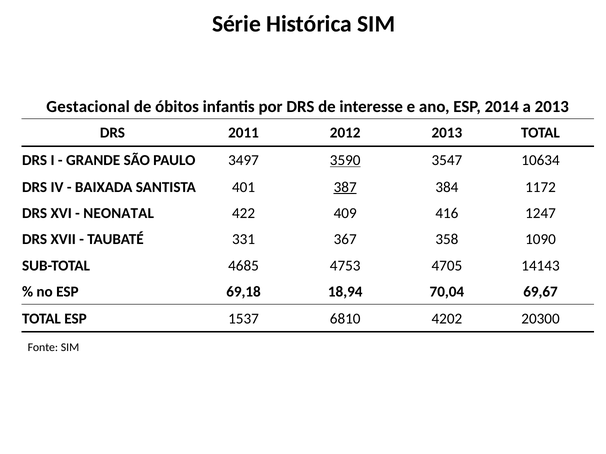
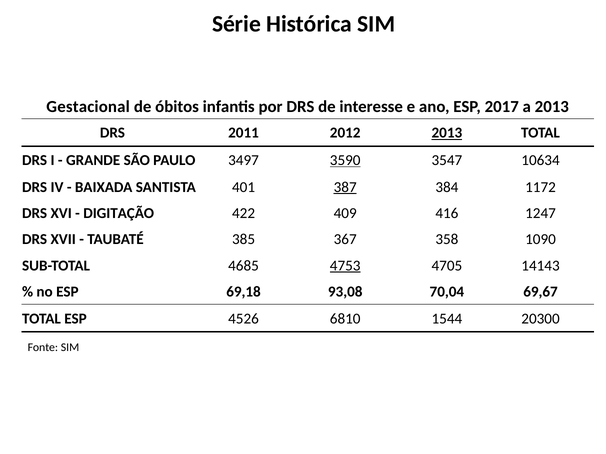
2014: 2014 -> 2017 (502, 107)
2013 underline: none -> present (447, 133)
NEONATAL: NEONATAL -> DIGITAÇÃO (119, 213)
331: 331 -> 385 (244, 240)
4753 underline: none -> present (345, 266)
18,94: 18,94 -> 93,08 (345, 292)
1537: 1537 -> 4526 (244, 319)
4202: 4202 -> 1544 (447, 319)
